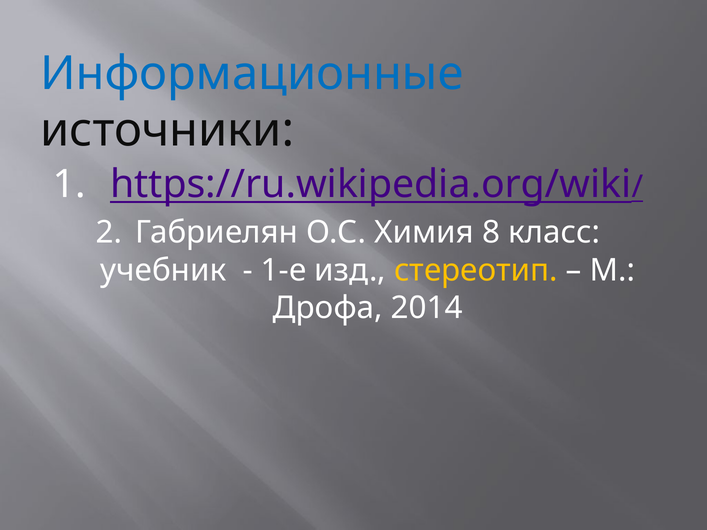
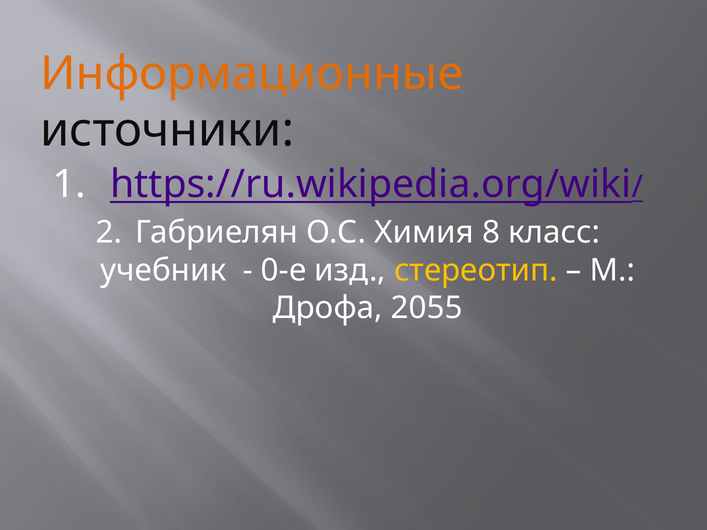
Информационные colour: blue -> orange (252, 74)
1-е: 1-е -> 0-е (284, 270)
2014: 2014 -> 2055 (427, 308)
